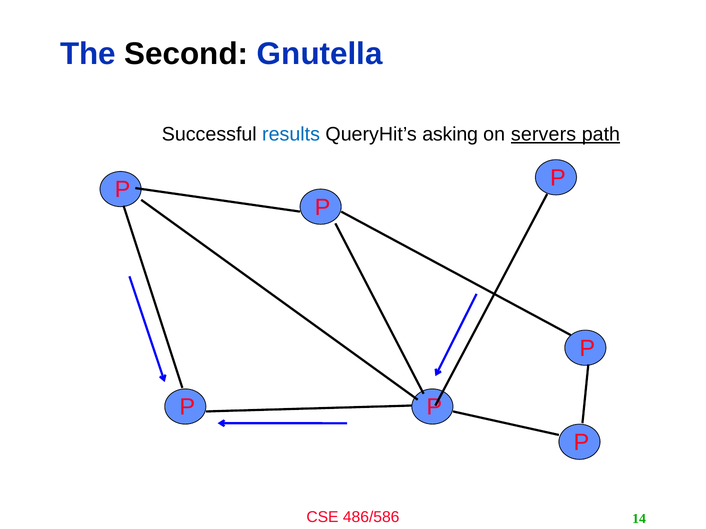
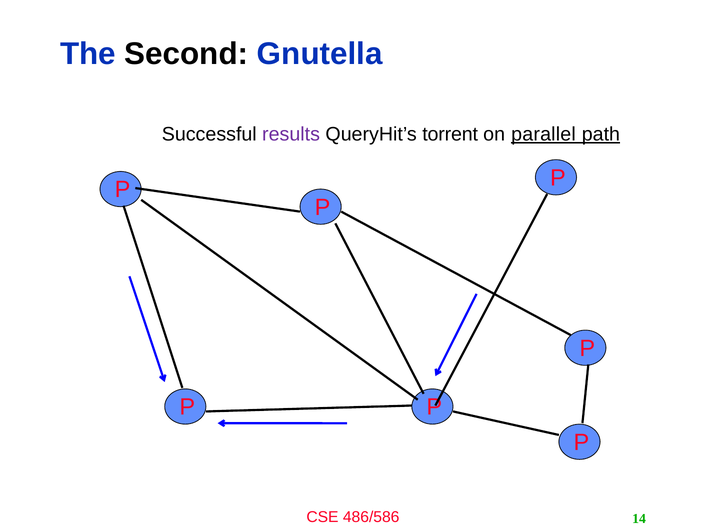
results colour: blue -> purple (291, 134)
asking: asking -> torrent (450, 134)
servers: servers -> parallel (543, 134)
